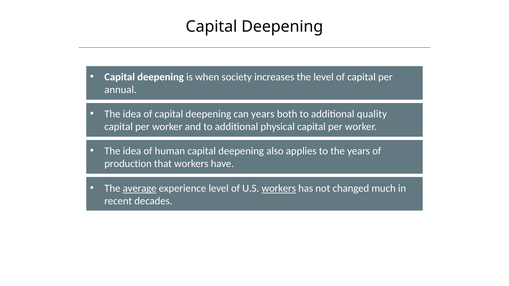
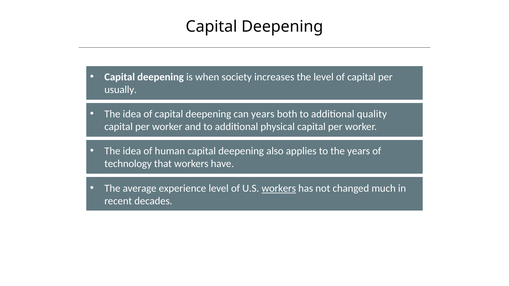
annual: annual -> usually (121, 90)
production: production -> technology (128, 164)
average underline: present -> none (140, 188)
